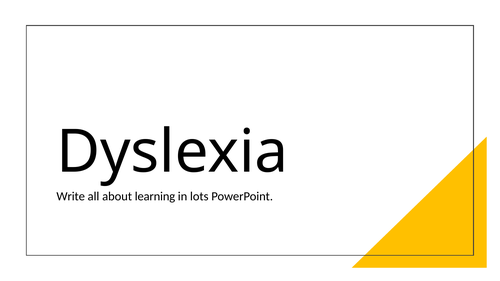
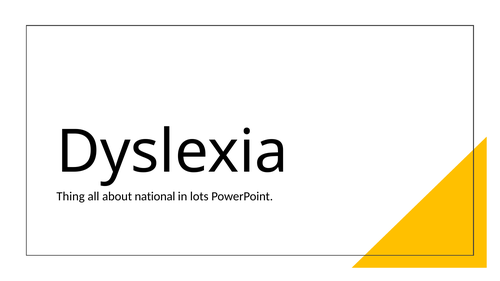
Write: Write -> Thing (71, 196)
learning: learning -> national (155, 196)
